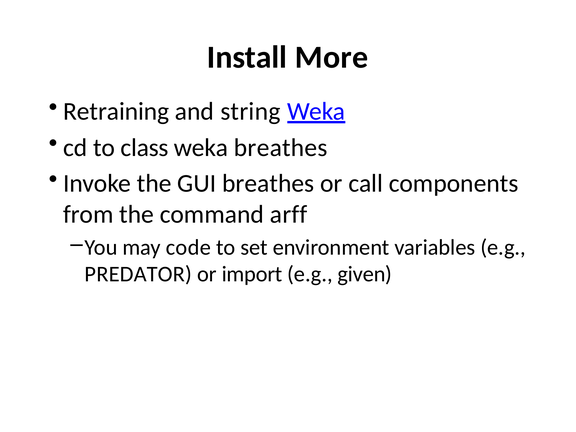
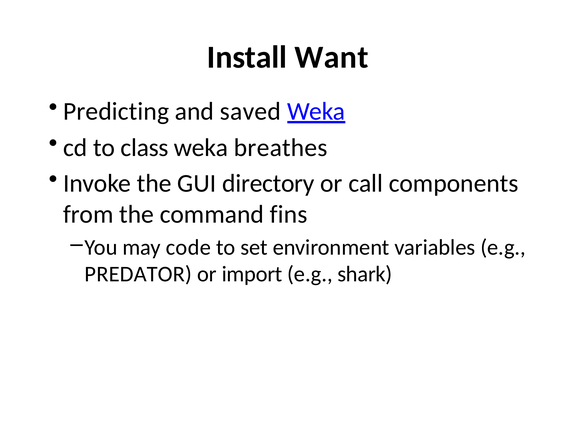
More: More -> Want (332, 57)
Retraining: Retraining -> Predicting (116, 111)
string: string -> saved (250, 111)
GUI breathes: breathes -> directory (268, 184)
arff: arff -> fins (289, 214)
given: given -> shark (365, 274)
